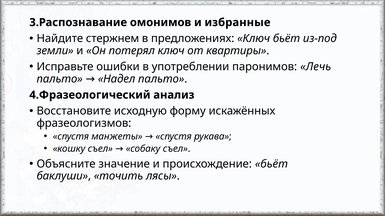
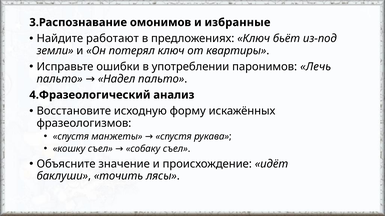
стержнем: стержнем -> работают (112, 39)
происхождение бьёт: бьёт -> идёт (271, 164)
